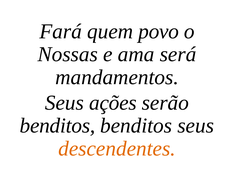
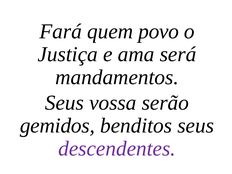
Nossas: Nossas -> Justiça (68, 54)
ações: ações -> vossa (113, 103)
benditos: benditos -> gemidos (57, 126)
descendentes colour: orange -> purple (117, 149)
